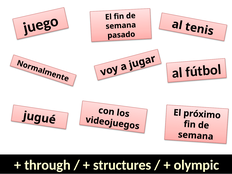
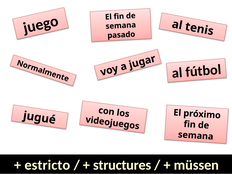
through: through -> estricto (47, 165)
olympic: olympic -> müssen (196, 165)
